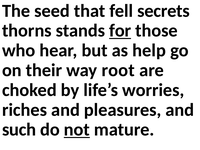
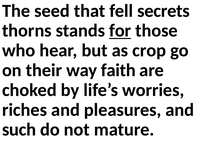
help: help -> crop (149, 50)
root: root -> faith (118, 70)
not underline: present -> none (77, 130)
